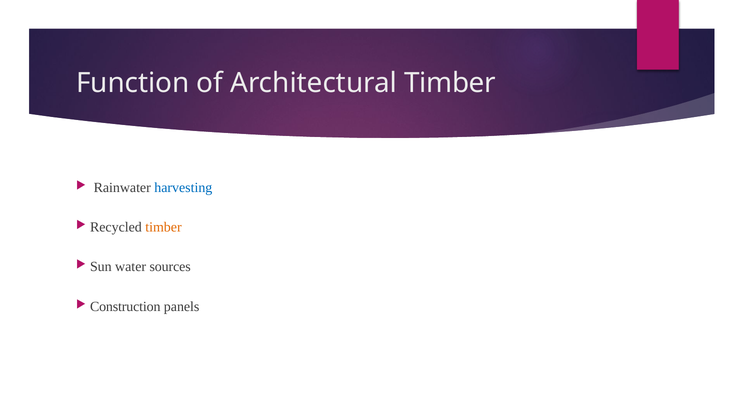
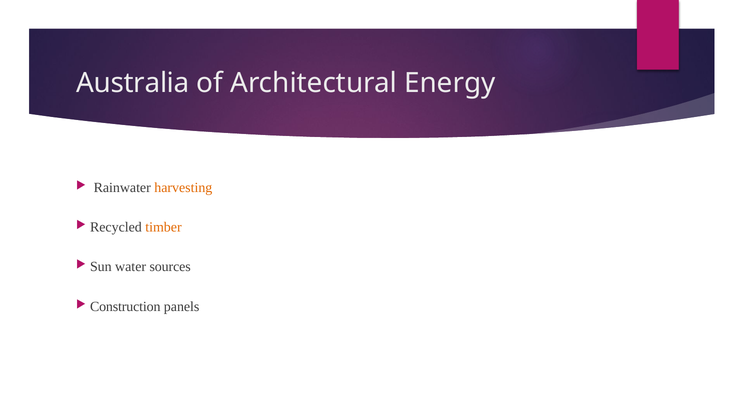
Function: Function -> Australia (133, 83)
Architectural Timber: Timber -> Energy (450, 83)
harvesting colour: blue -> orange (183, 188)
